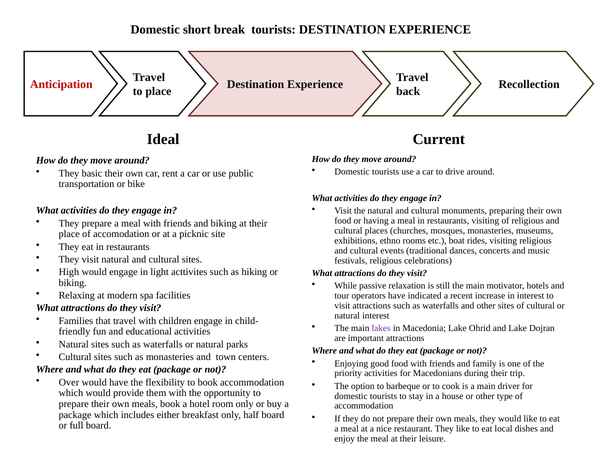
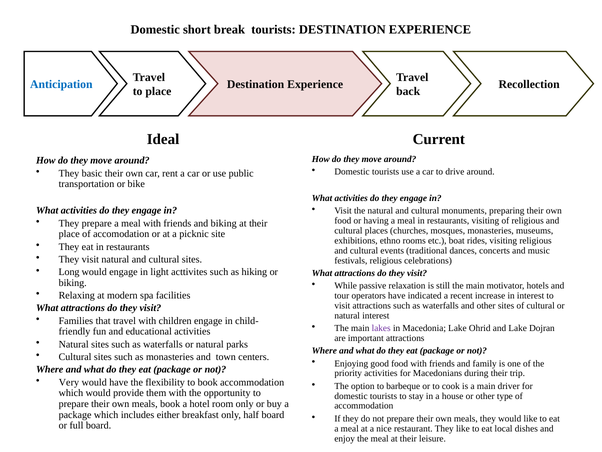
Anticipation colour: red -> blue (61, 84)
High: High -> Long (69, 272)
Over: Over -> Very (69, 382)
